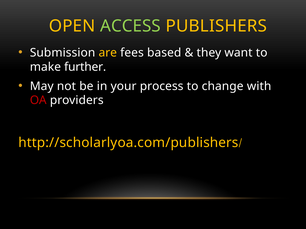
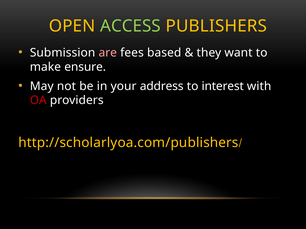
are colour: yellow -> pink (108, 53)
further: further -> ensure (85, 67)
process: process -> address (162, 86)
change: change -> interest (223, 86)
